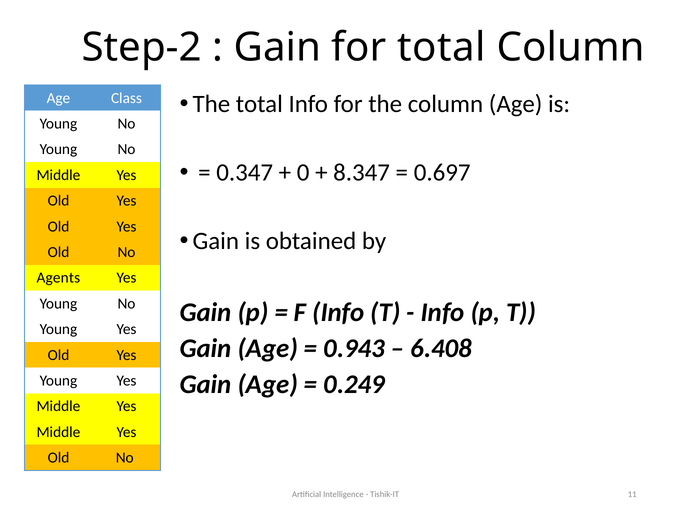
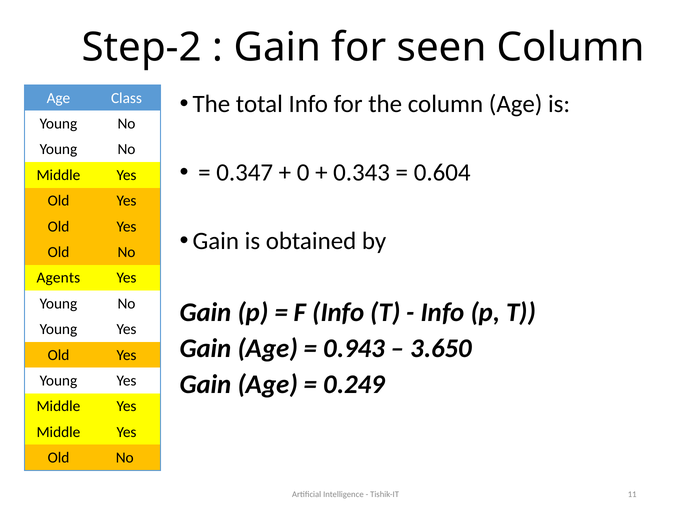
for total: total -> seen (442, 48)
8.347: 8.347 -> 0.343 (362, 173)
0.697: 0.697 -> 0.604 (442, 173)
6.408: 6.408 -> 3.650 (441, 349)
